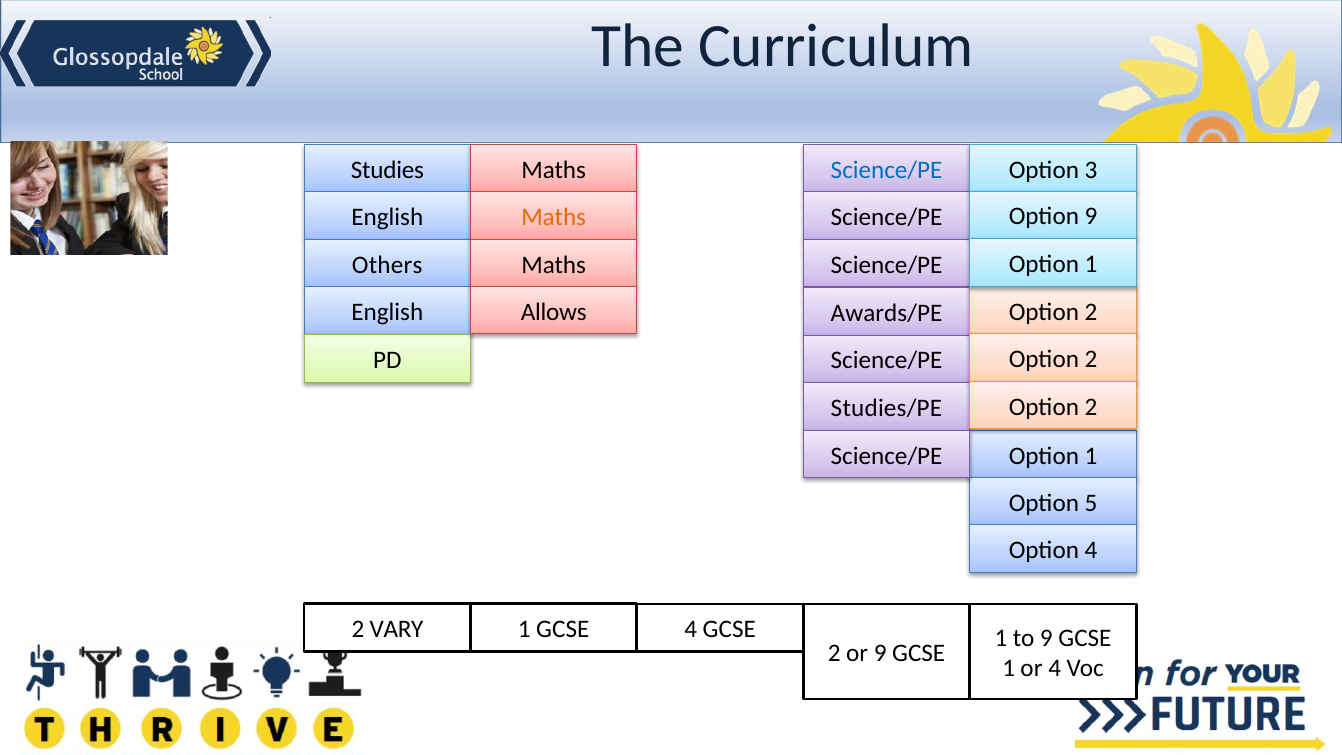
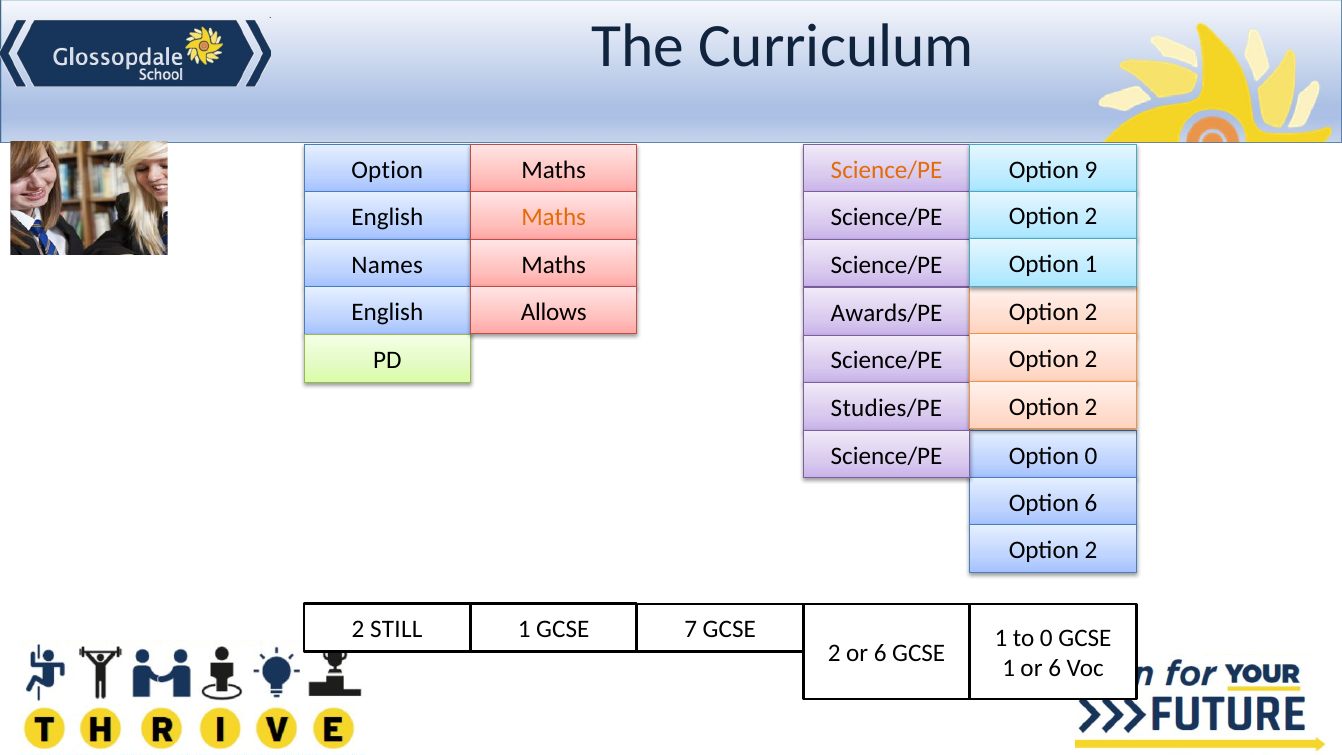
Studies: Studies -> Option (387, 170)
Science/PE colour: blue -> orange (887, 170)
3: 3 -> 9 (1091, 170)
9: 9 -> 2 (1091, 217)
Others: Others -> Names (387, 265)
1: 1 -> 0 (1091, 456)
Option 5: 5 -> 6 (1091, 503)
4: 4 -> 2 (1091, 550)
VARY: VARY -> STILL (396, 629)
GCSE 4: 4 -> 7 (691, 629)
to 9: 9 -> 0 (1046, 638)
2 or 9: 9 -> 6 (880, 653)
1 or 4: 4 -> 6 (1055, 668)
